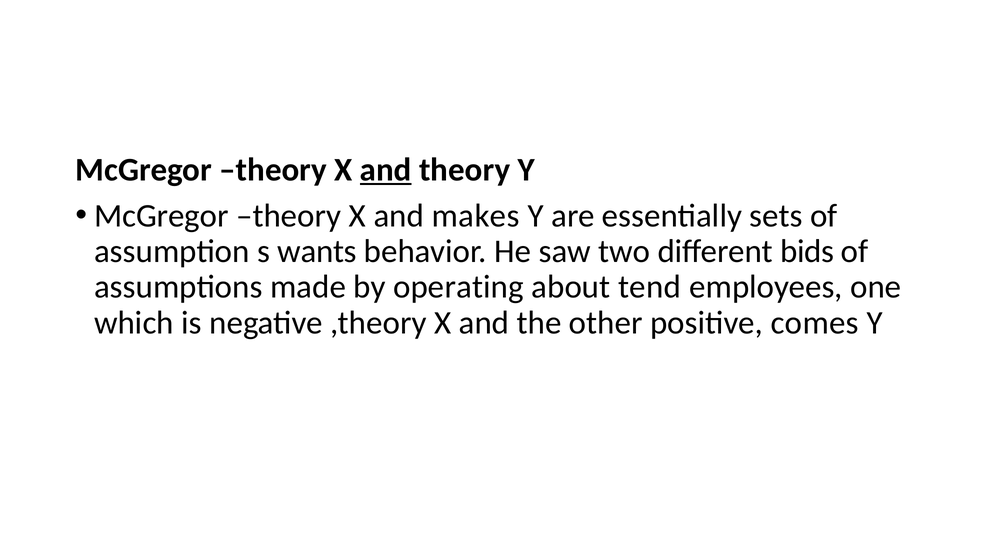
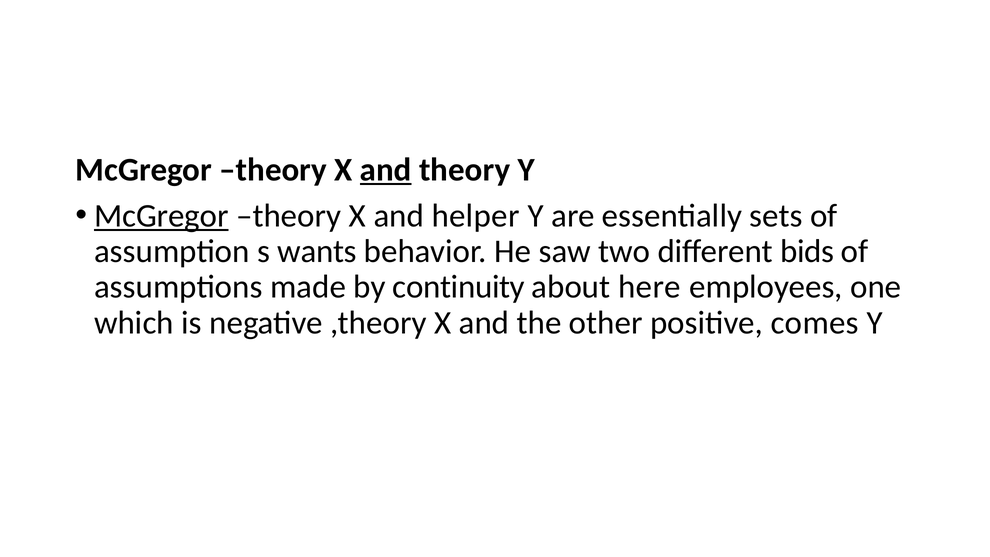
McGregor underline: none -> present (161, 216)
makes: makes -> helper (476, 216)
operating: operating -> continuity (459, 287)
tend: tend -> here (650, 287)
